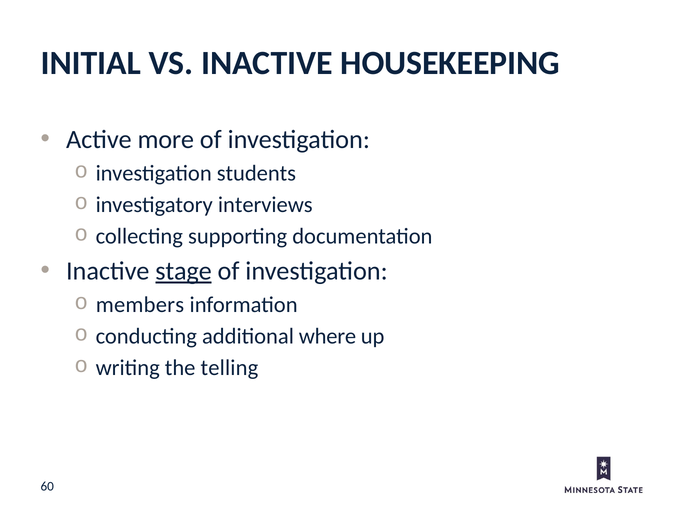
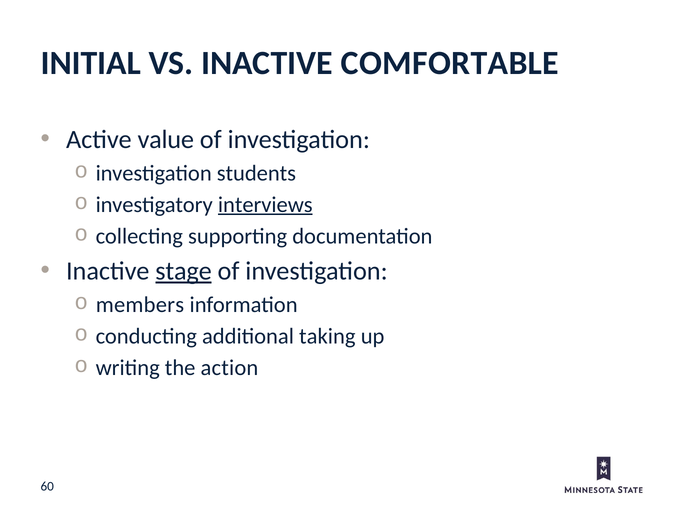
HOUSEKEEPING: HOUSEKEEPING -> COMFORTABLE (450, 63)
more: more -> value (166, 139)
interviews underline: none -> present (265, 205)
where: where -> taking (327, 336)
telling: telling -> action (229, 368)
